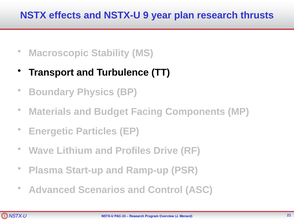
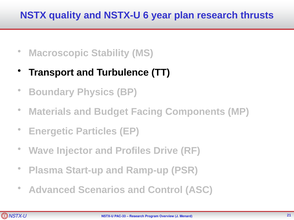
effects: effects -> quality (65, 15)
9: 9 -> 6 (146, 15)
Lithium: Lithium -> Injector (75, 151)
